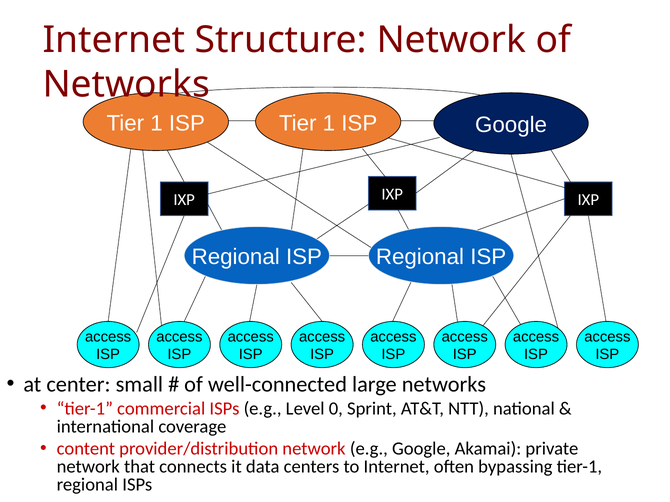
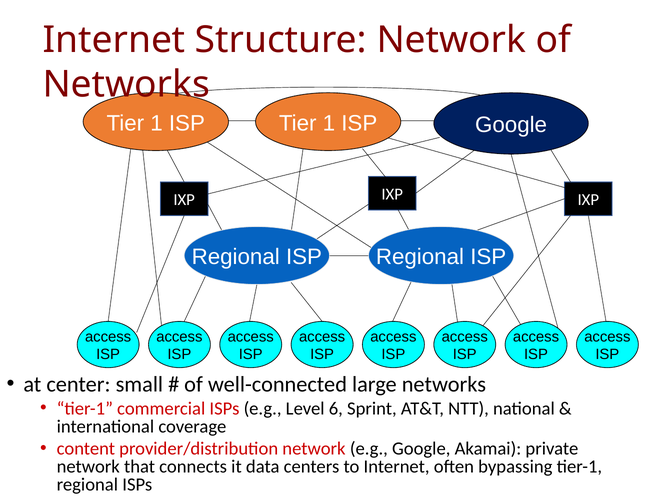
0: 0 -> 6 (336, 409)
